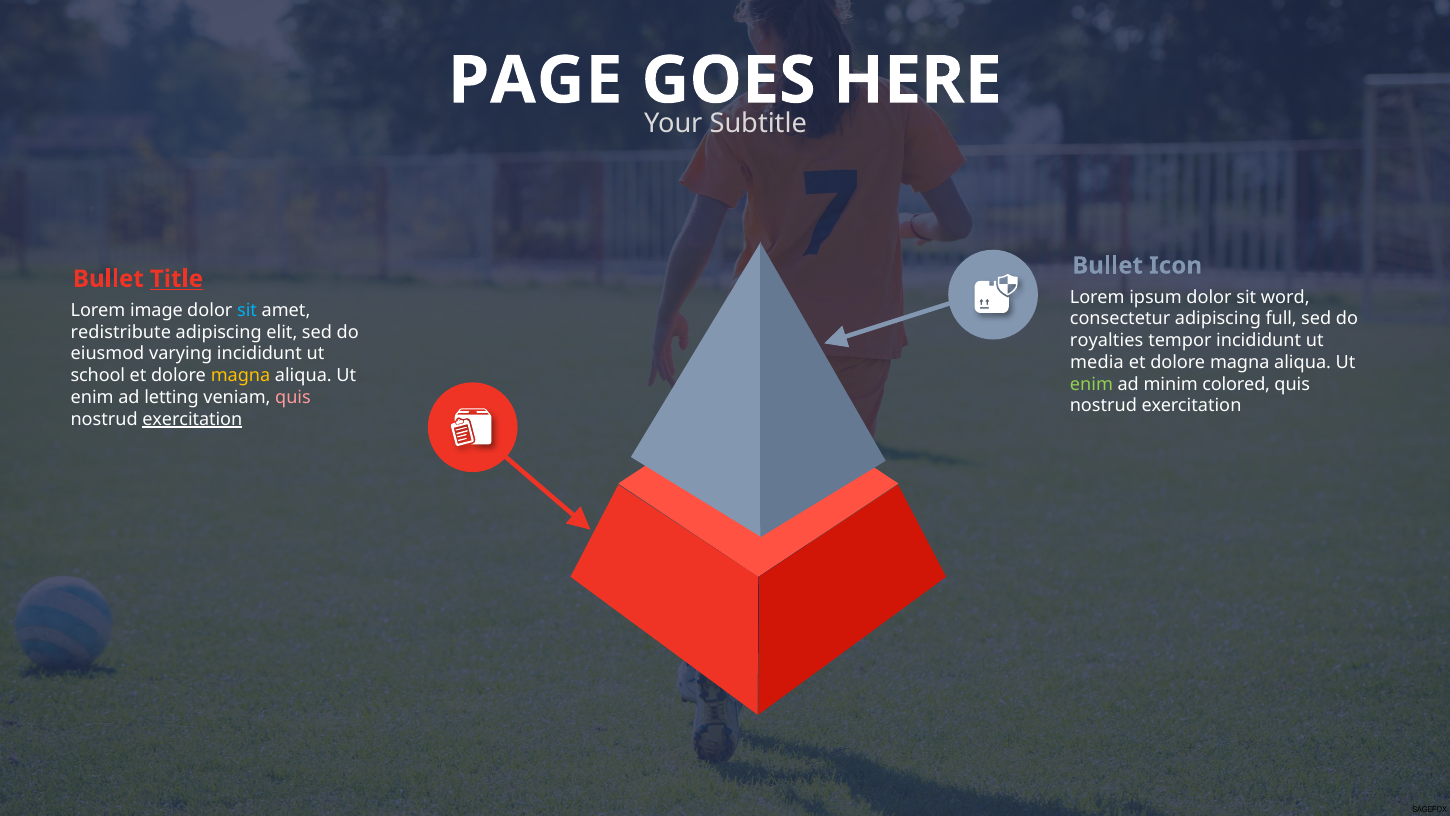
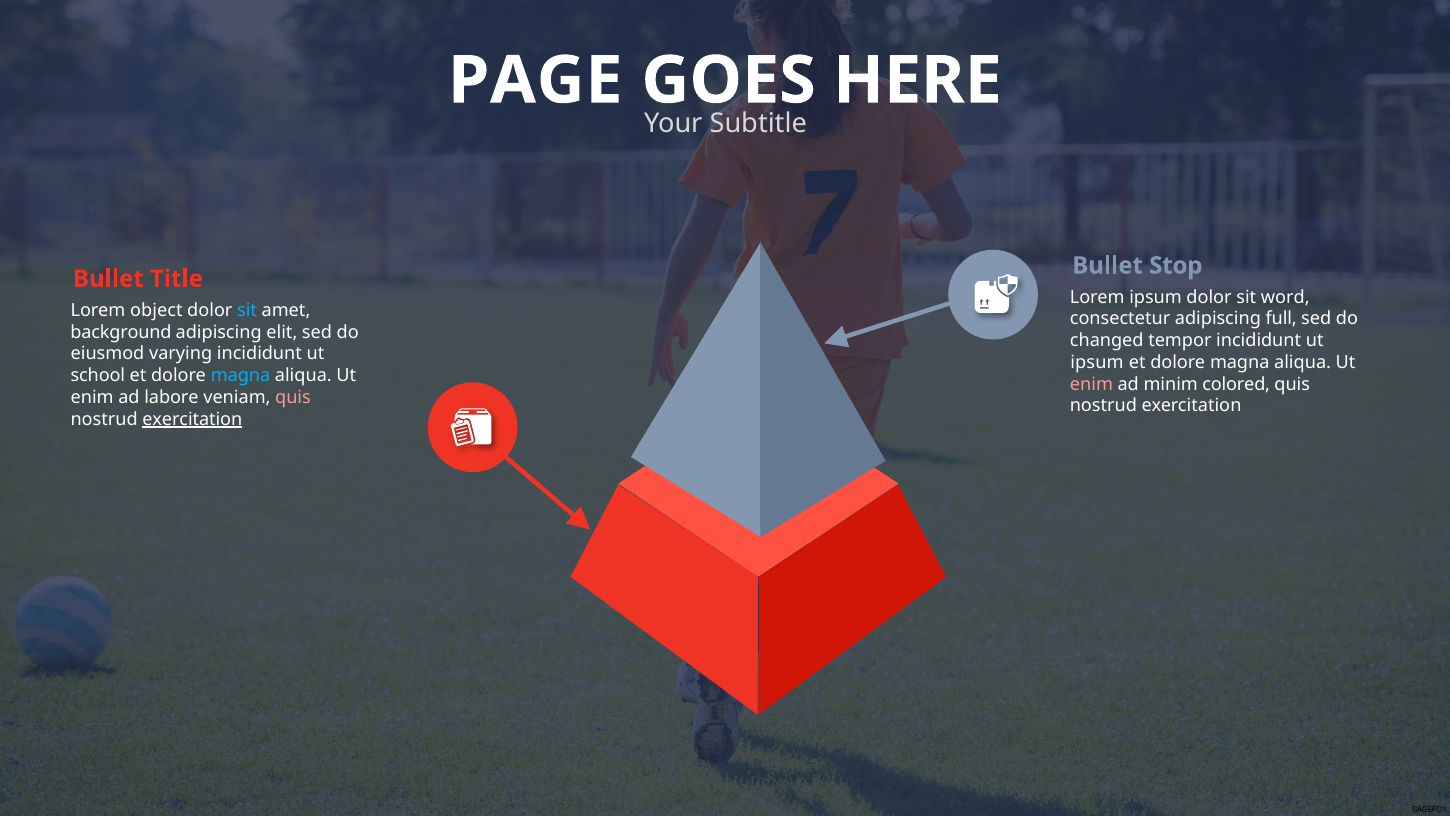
Icon: Icon -> Stop (1176, 265)
Title underline: present -> none (176, 279)
image: image -> object (156, 310)
redistribute: redistribute -> background (121, 332)
royalties: royalties -> changed (1107, 341)
media: media -> ipsum (1097, 362)
magna colour: yellow -> light blue (241, 376)
enim colour: light green -> pink (1091, 384)
letting: letting -> labore (171, 397)
